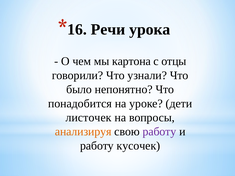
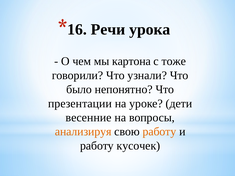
отцы: отцы -> тоже (174, 61)
понадобится: понадобится -> презентации (80, 104)
листочек: листочек -> весенние (89, 118)
работу colour: purple -> orange (159, 132)
